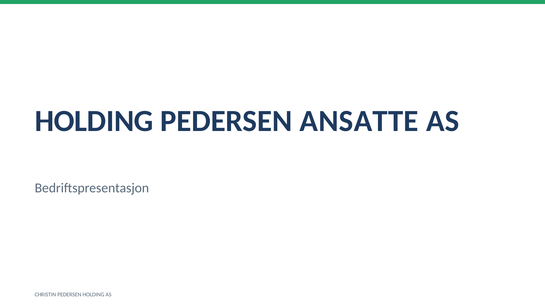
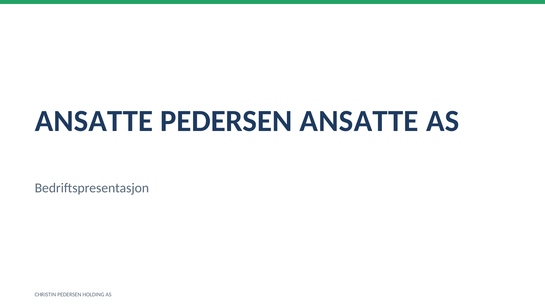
HOLDING: HOLDING -> ANSATTE (94, 121)
